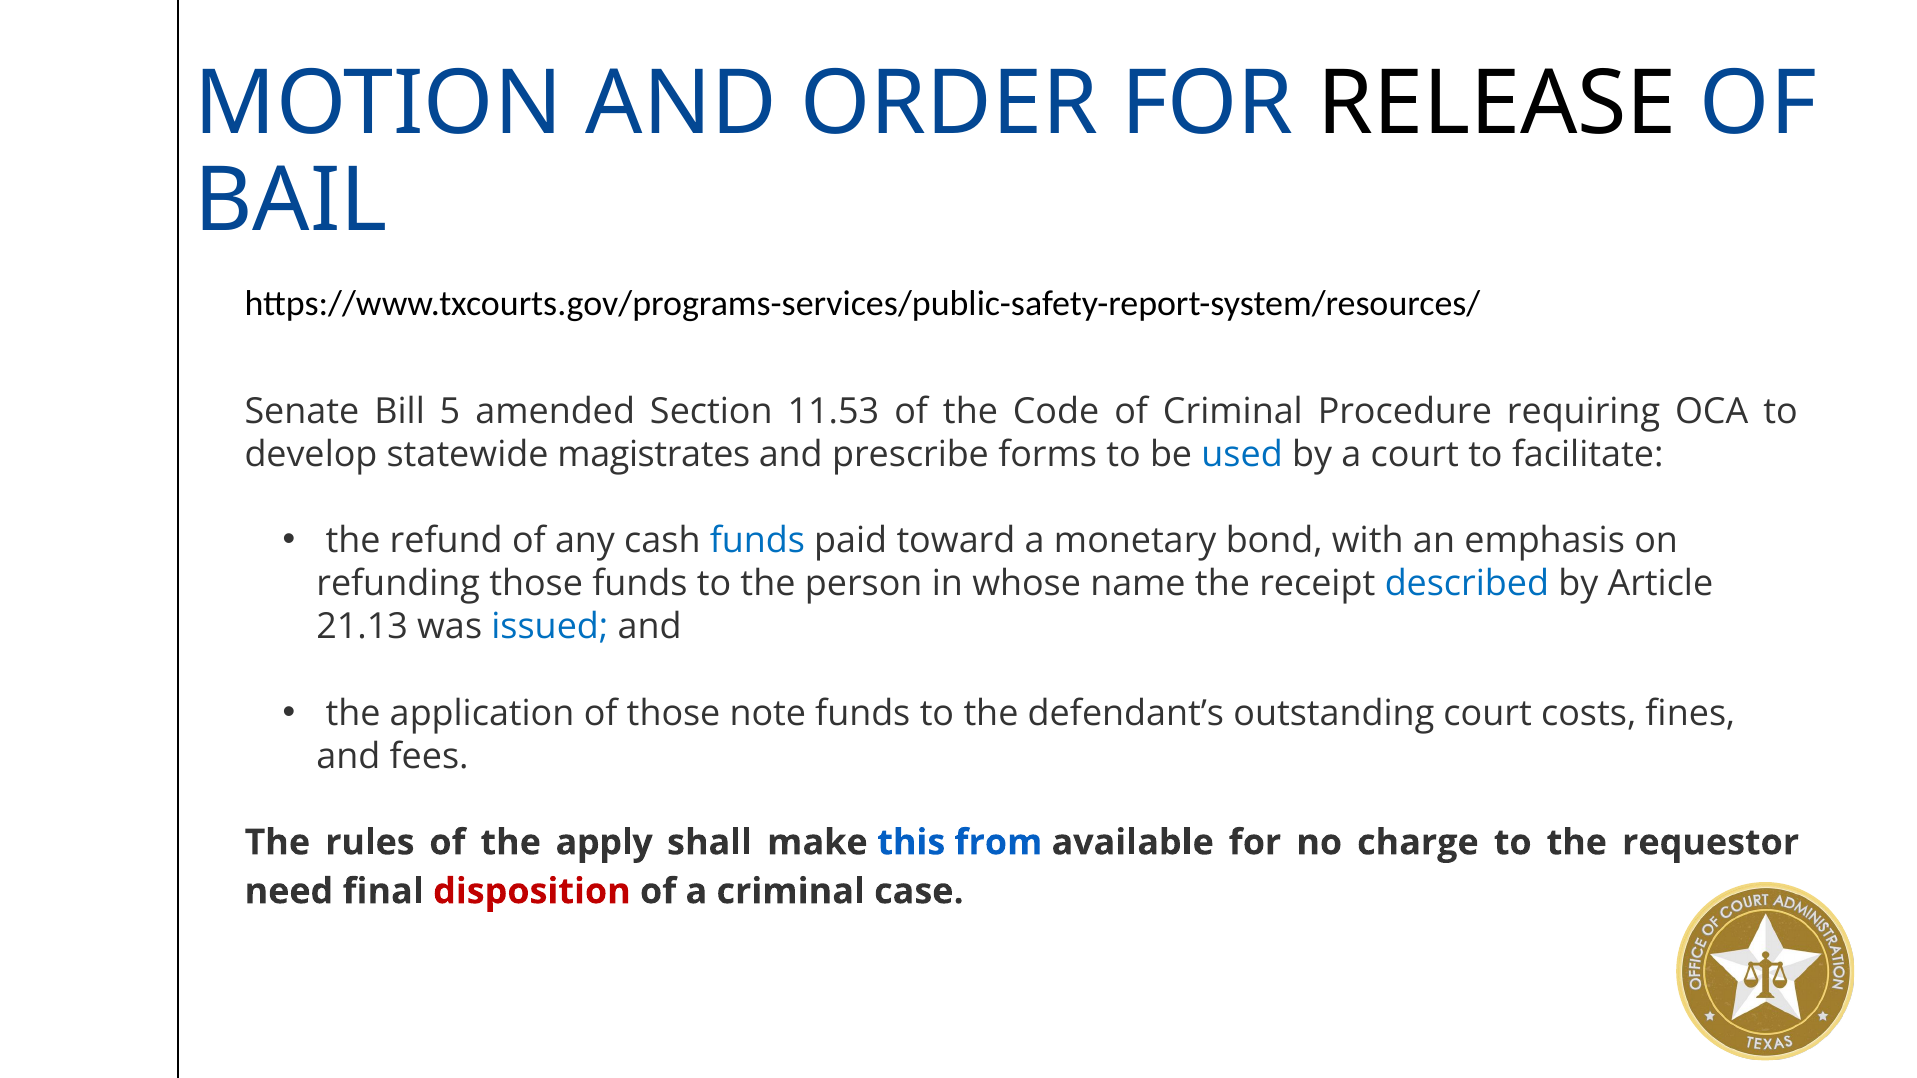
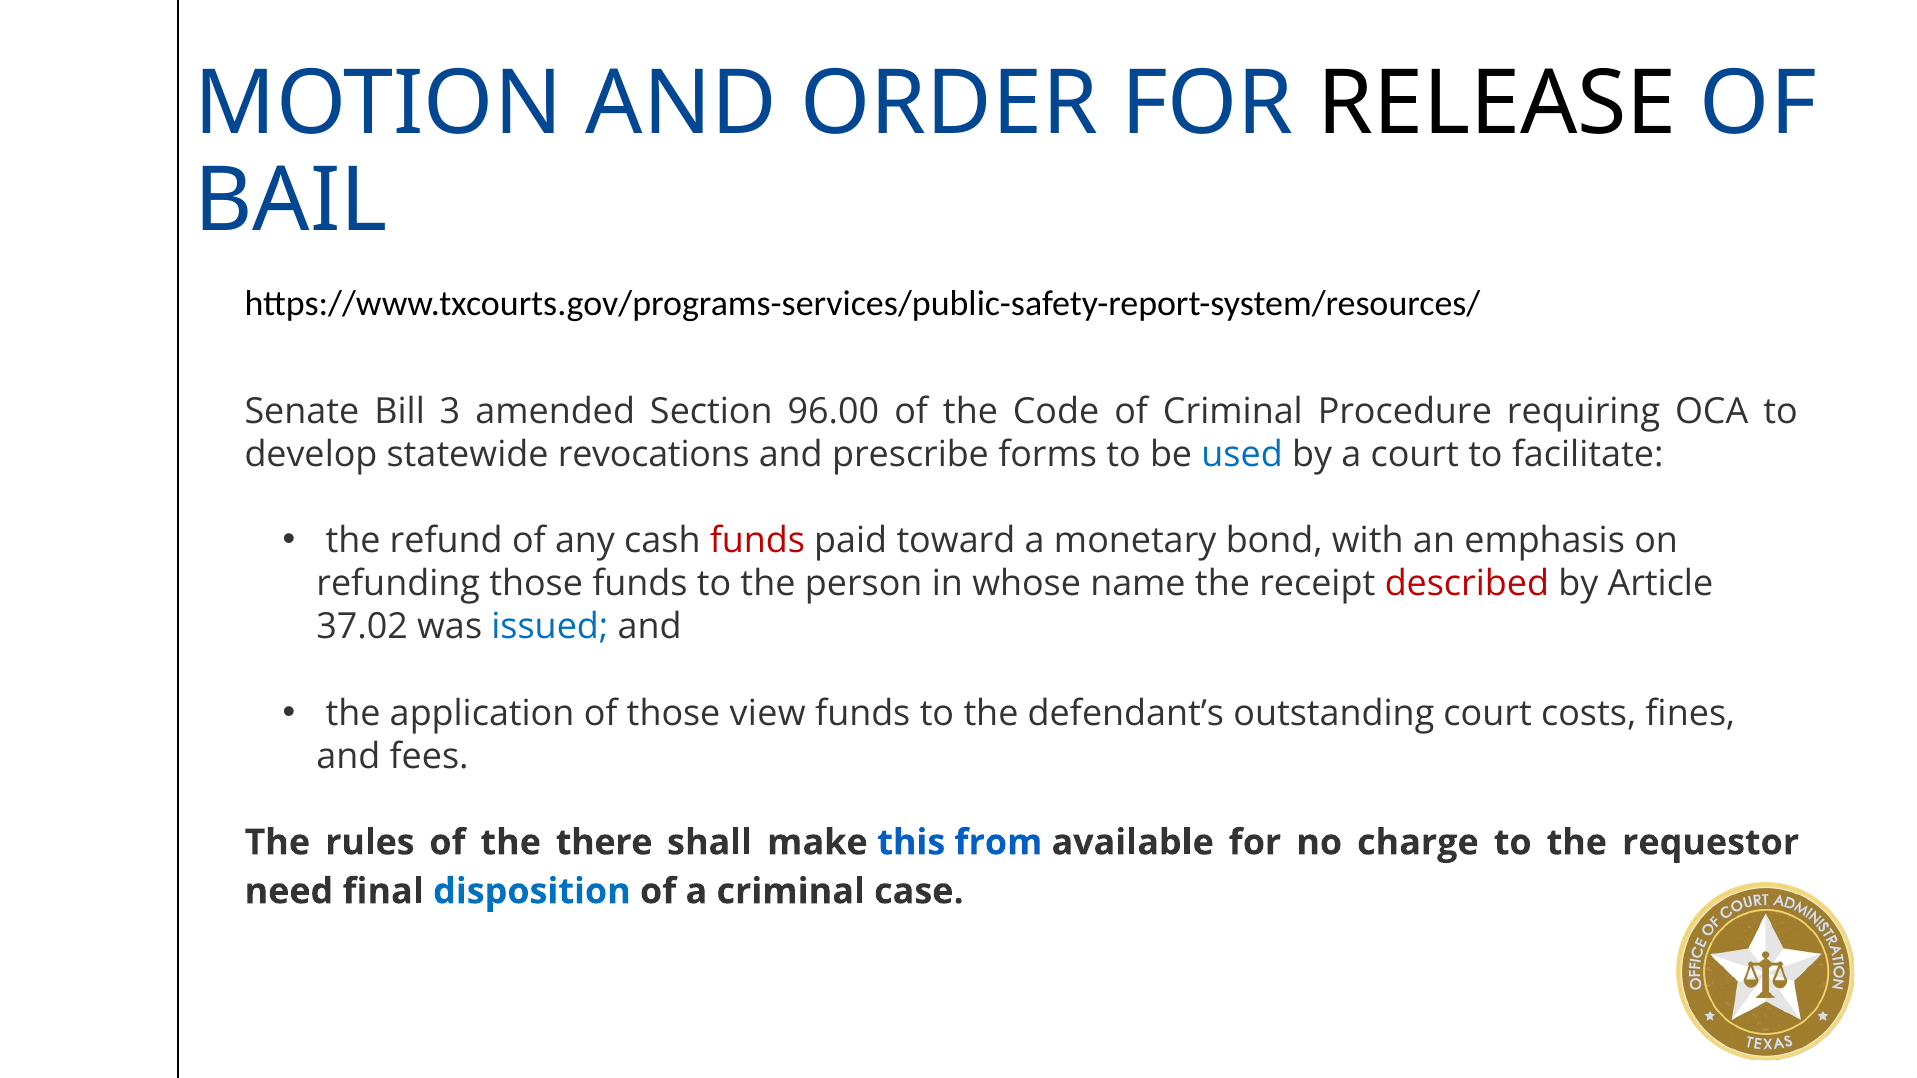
5: 5 -> 3 (450, 411)
11.53: 11.53 -> 96.00 (833, 411)
magistrates: magistrates -> revocations (654, 455)
funds colour: blue -> red (757, 541)
described colour: blue -> red (1467, 584)
21.13: 21.13 -> 37.02 (362, 627)
note: note -> view (768, 713)
apply: apply -> there (604, 843)
disposition colour: red -> blue (532, 892)
